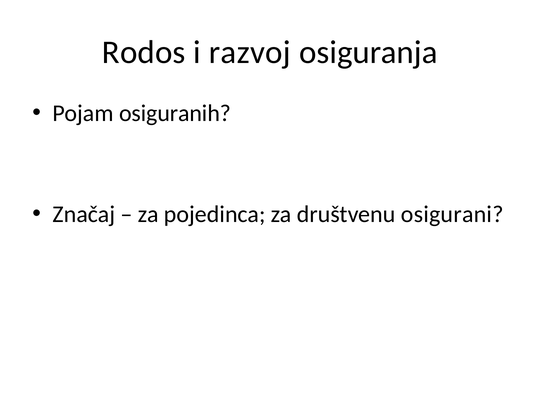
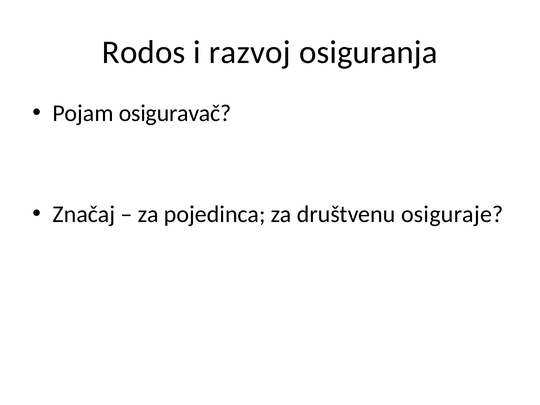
osiguranih: osiguranih -> osiguravač (175, 113)
osigurani: osigurani -> osiguraje (452, 214)
